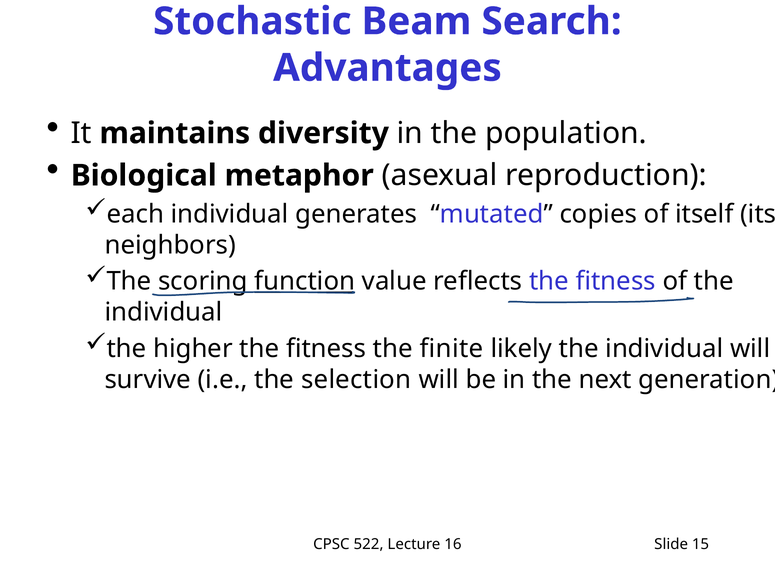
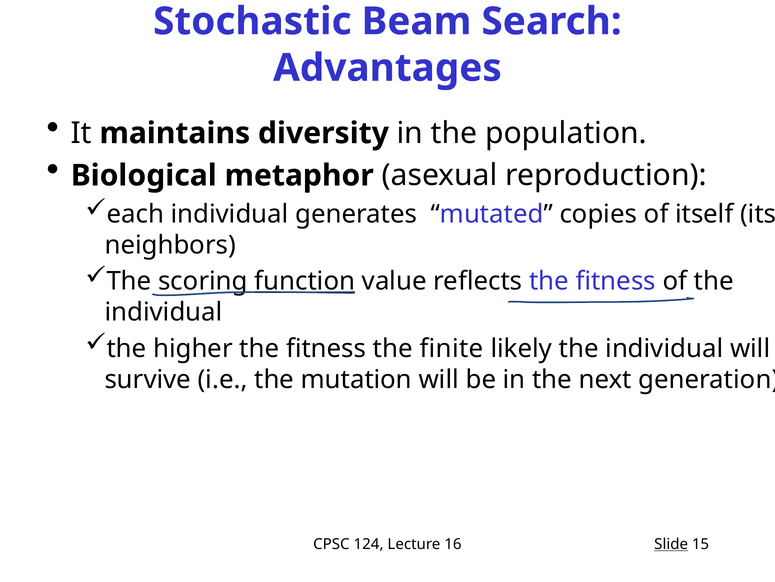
selection: selection -> mutation (356, 379)
522: 522 -> 124 (369, 544)
Slide underline: none -> present (671, 544)
